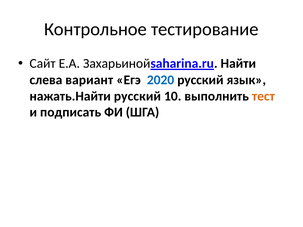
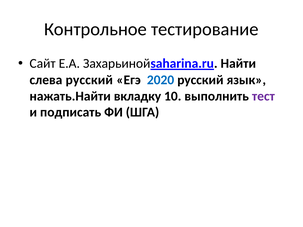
слева вариант: вариант -> русский (89, 80)
нажать.Найти русский: русский -> вкладку (137, 96)
тест colour: orange -> purple (263, 96)
